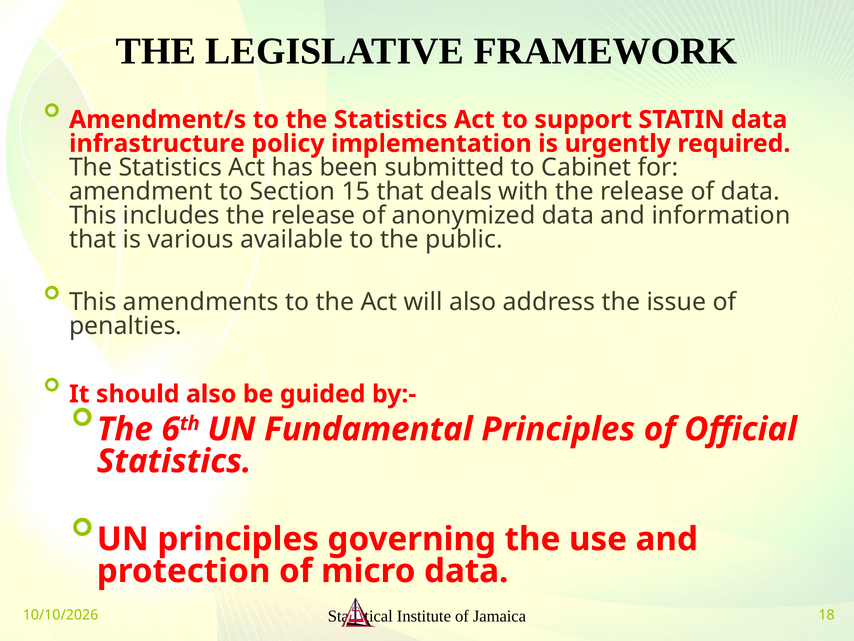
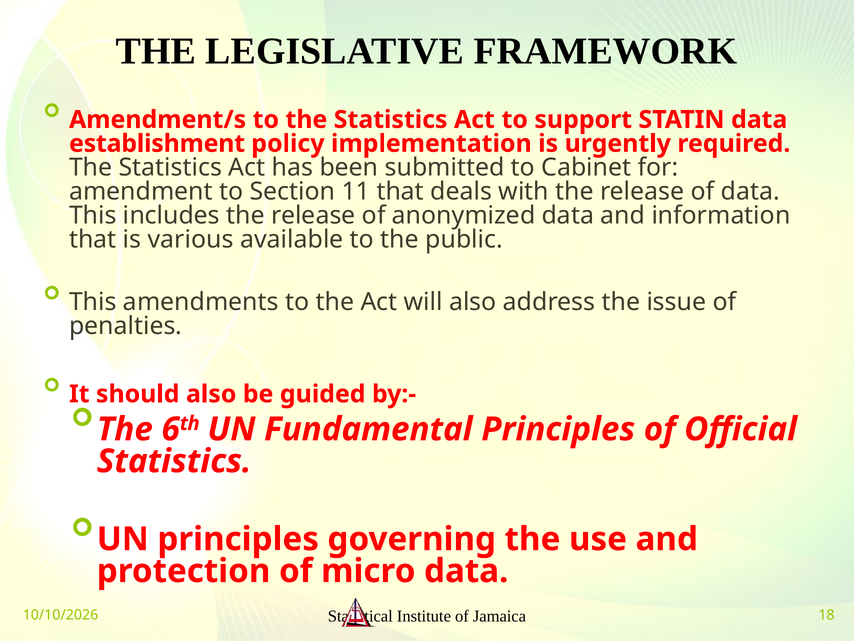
infrastructure: infrastructure -> establishment (157, 143)
15: 15 -> 11 (356, 191)
